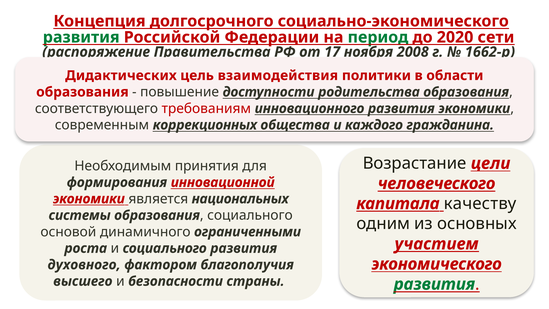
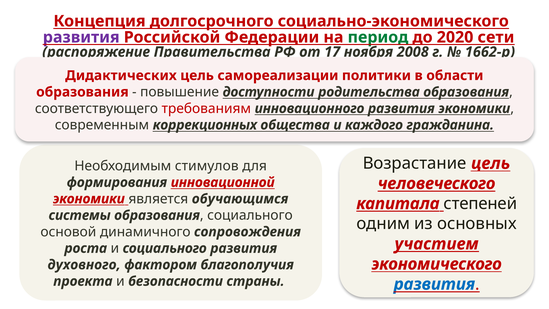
развития colour: green -> purple (81, 37)
взаимодействия: взаимодействия -> самореализации (278, 75)
Возрастание цели: цели -> цель (491, 163)
принятия: принятия -> стимулов (207, 166)
национальных: национальных -> обучающимся (240, 199)
качеству: качеству -> степеней (480, 204)
ограниченными: ограниченными -> сопровождения (247, 232)
высшего: высшего -> проекта (83, 281)
развития colour: green -> blue (434, 284)
